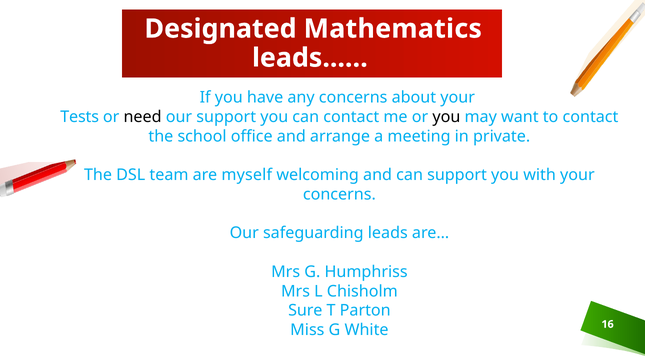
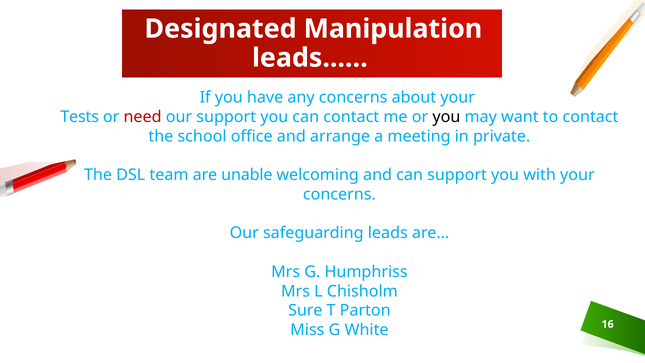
Mathematics: Mathematics -> Manipulation (393, 29)
need colour: black -> red (143, 117)
myself: myself -> unable (247, 175)
